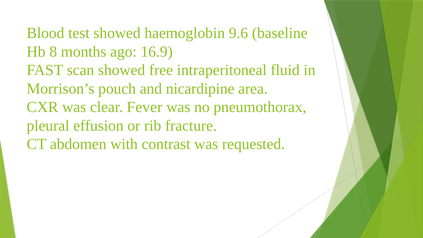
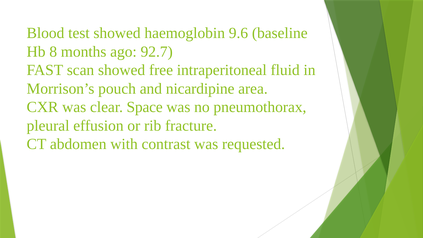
16.9: 16.9 -> 92.7 (157, 52)
Fever: Fever -> Space (145, 107)
